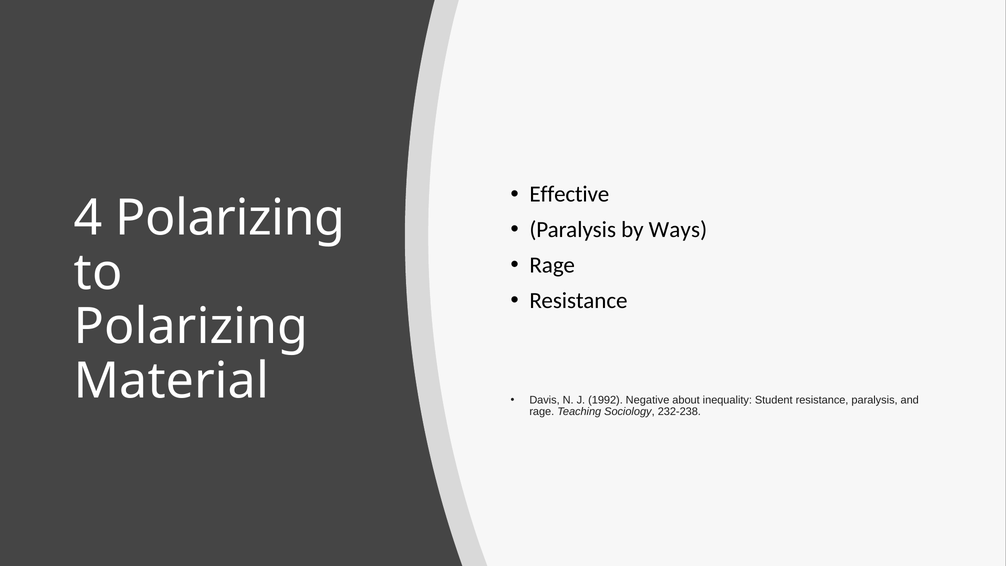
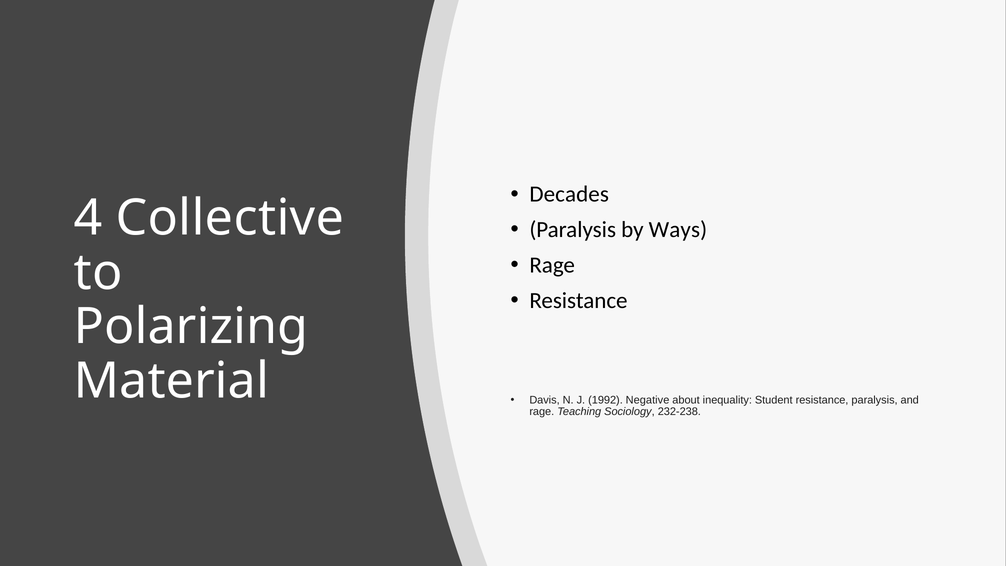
Effective: Effective -> Decades (569, 194)
4 Polarizing: Polarizing -> Collective (230, 218)
